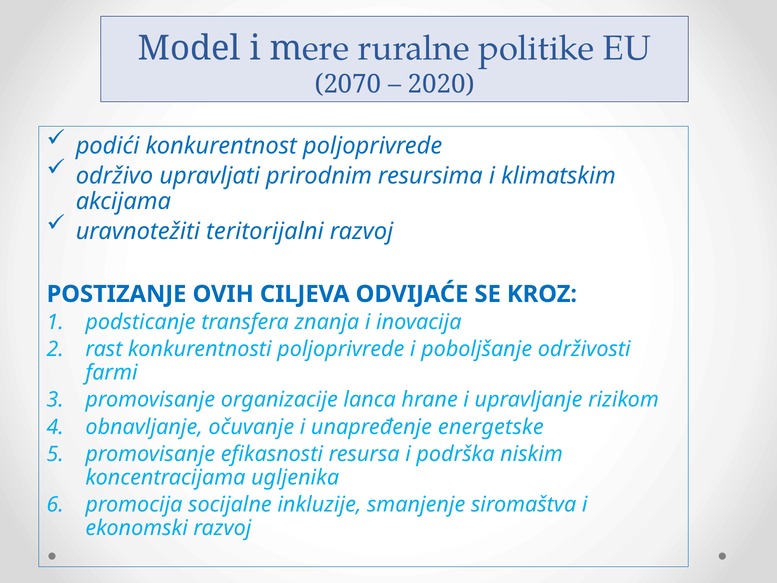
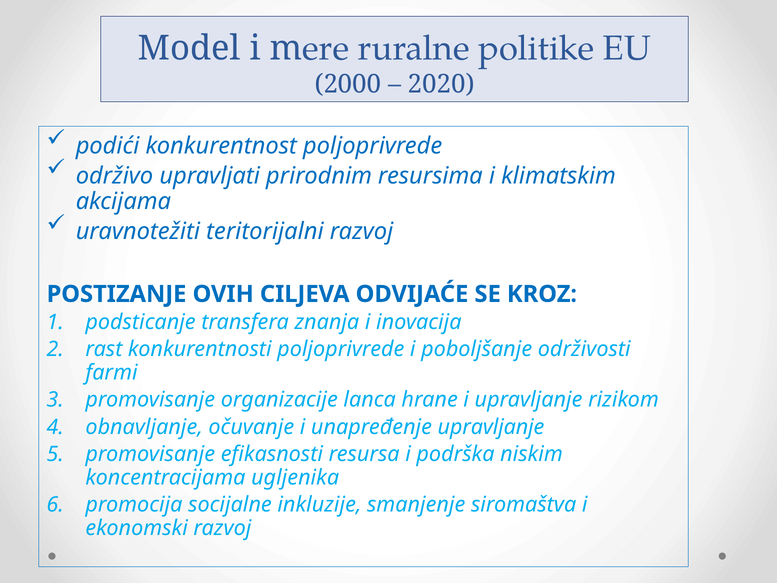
2070: 2070 -> 2000 (348, 84)
unapređenje energetske: energetske -> upravljanje (491, 427)
